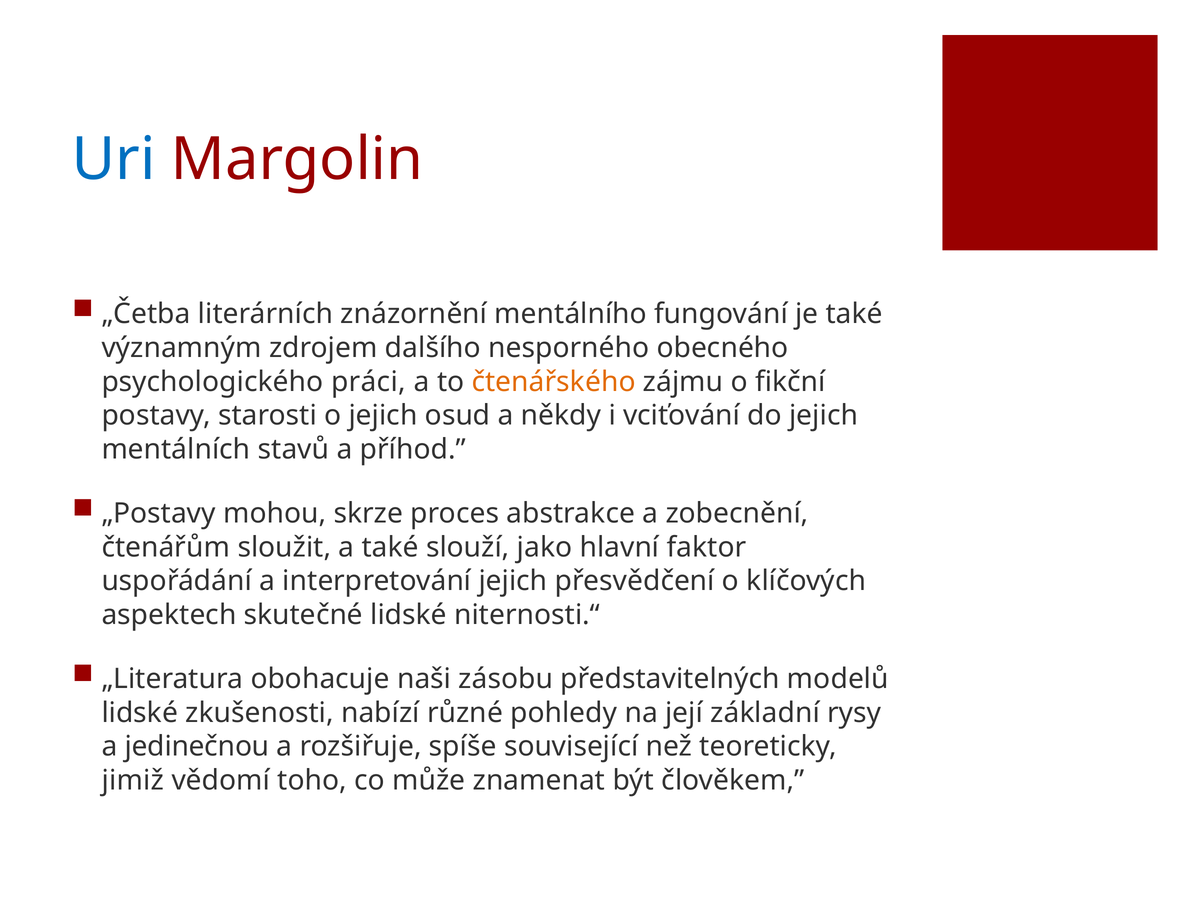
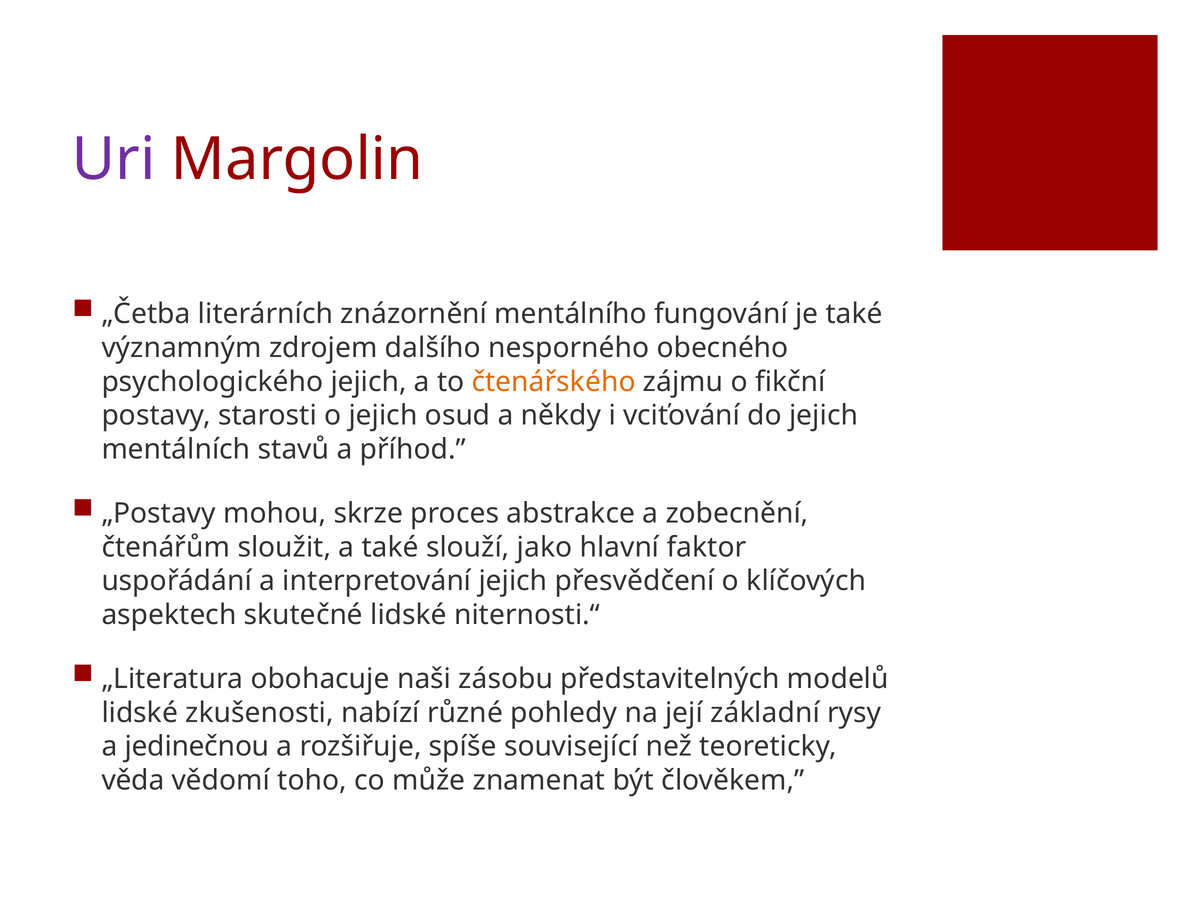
Uri colour: blue -> purple (114, 159)
psychologického práci: práci -> jejich (369, 381)
jimiž: jimiž -> věda (133, 780)
